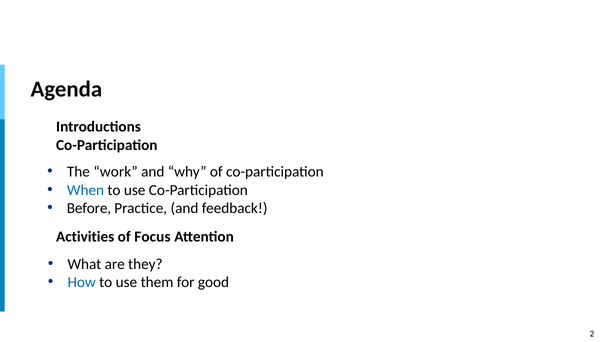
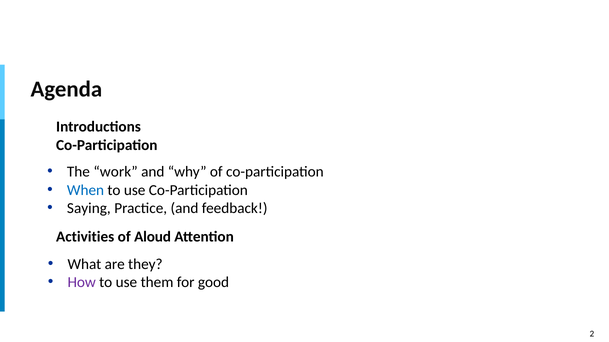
Before: Before -> Saying (89, 209)
Focus: Focus -> Aloud (153, 237)
How colour: blue -> purple (82, 283)
